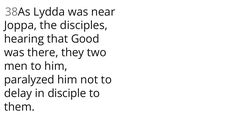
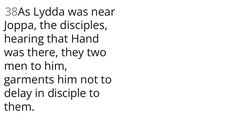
Good: Good -> Hand (85, 39)
paralyzed: paralyzed -> garments (29, 79)
